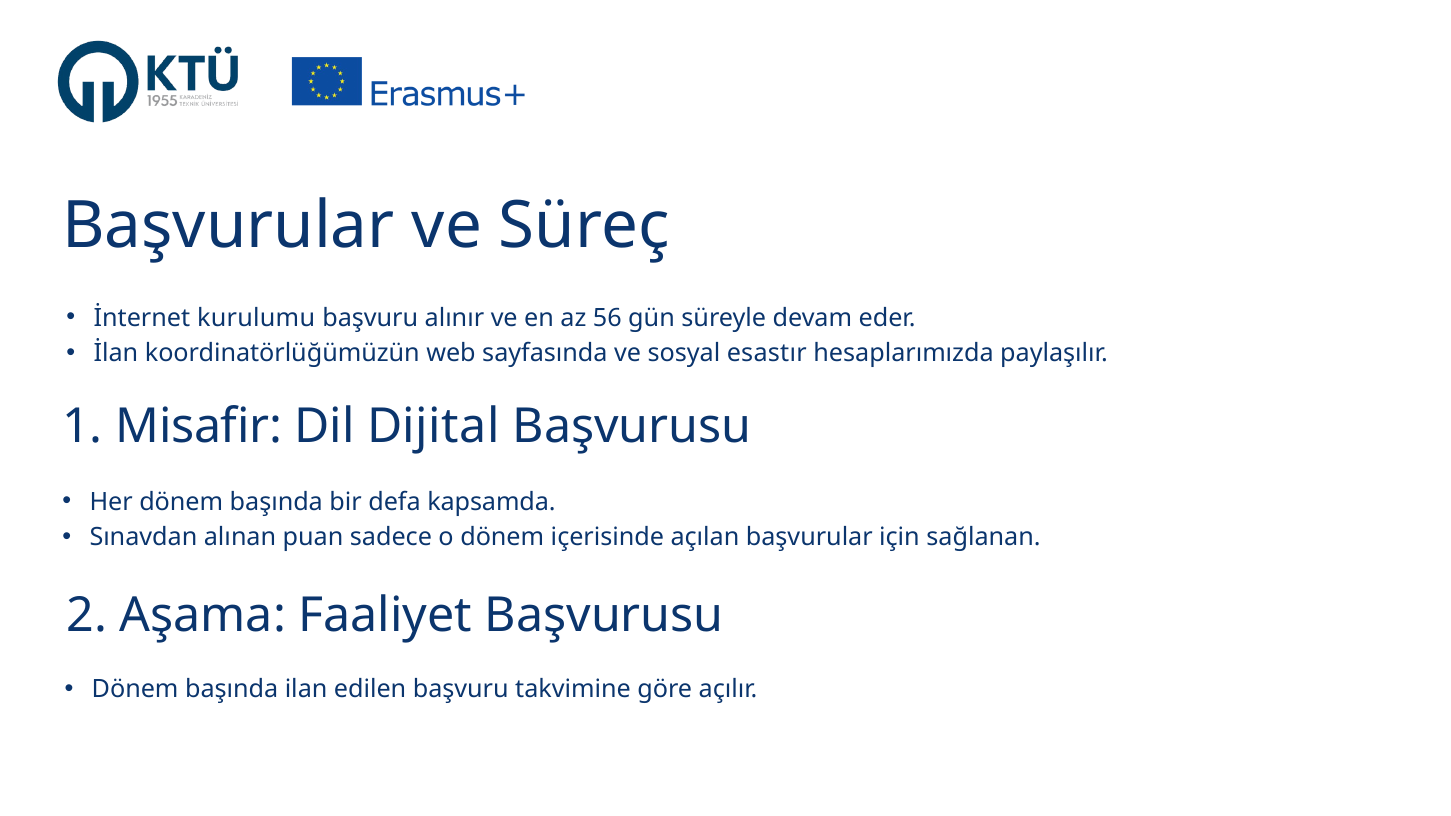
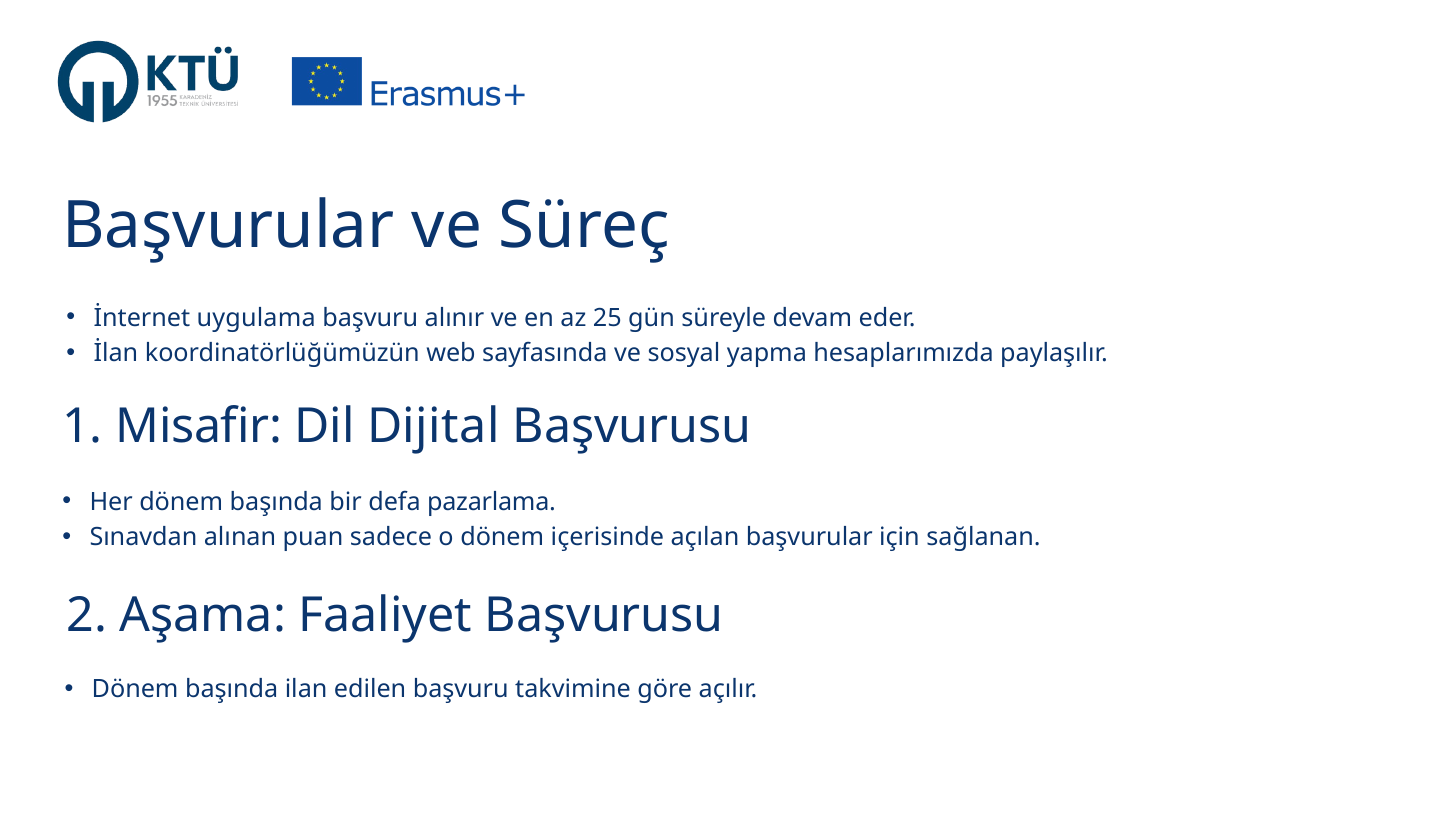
kurulumu: kurulumu -> uygulama (256, 318)
56: 56 -> 25 (607, 318)
esastır: esastır -> yapma (767, 353)
kapsamda: kapsamda -> pazarlama (492, 502)
